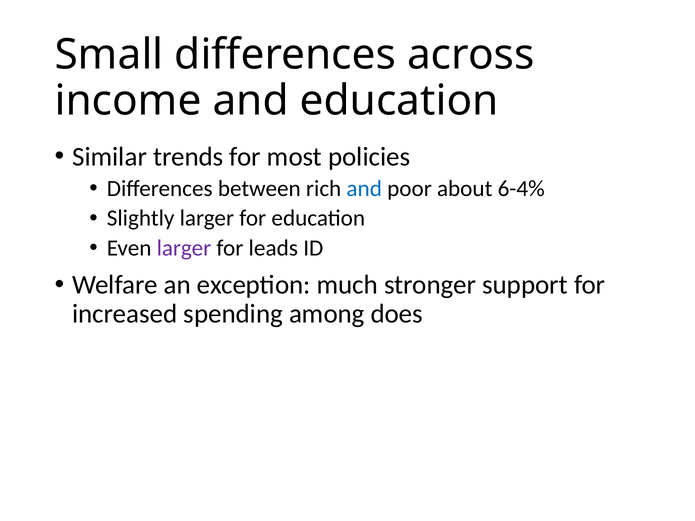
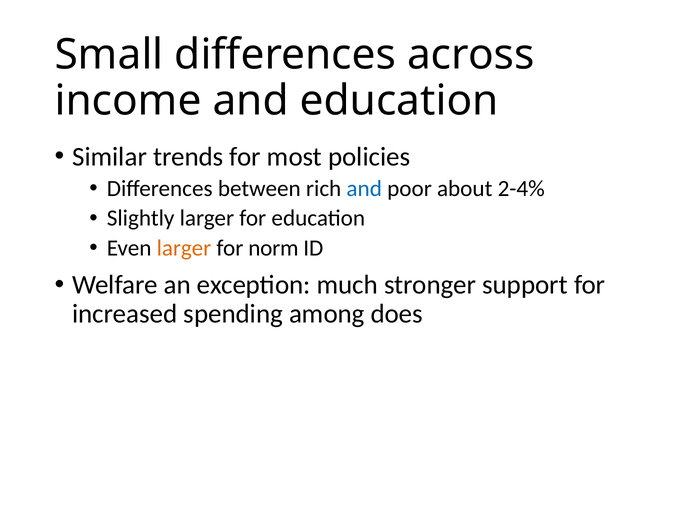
6-4%: 6-4% -> 2-4% (521, 189)
larger colour: purple -> orange (184, 248)
leads: leads -> norm (273, 248)
